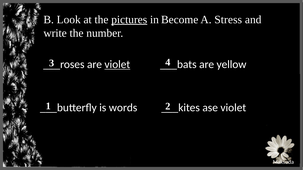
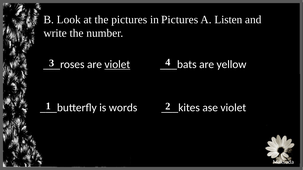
pictures underline: present -> none (129, 20)
in Become: Become -> Pictures (180, 20)
Stress: Stress -> Listen (228, 20)
